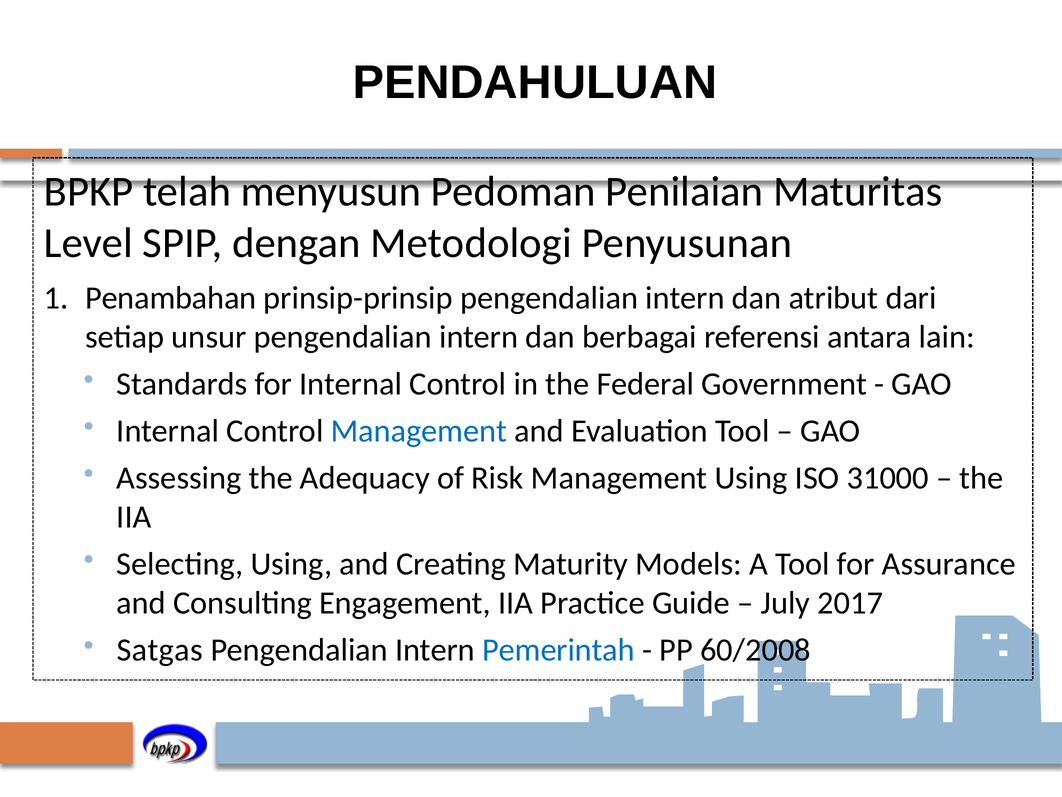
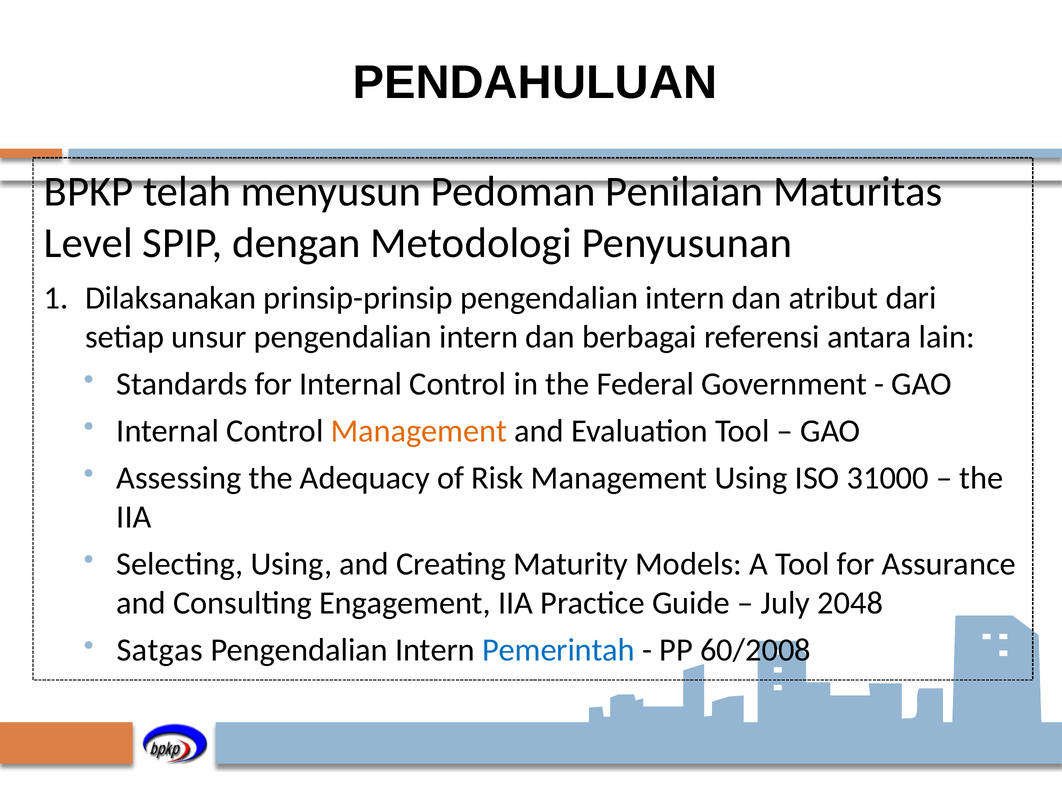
Penambahan: Penambahan -> Dilaksanakan (171, 298)
Management colour: blue -> orange (419, 431)
2017: 2017 -> 2048 (850, 603)
